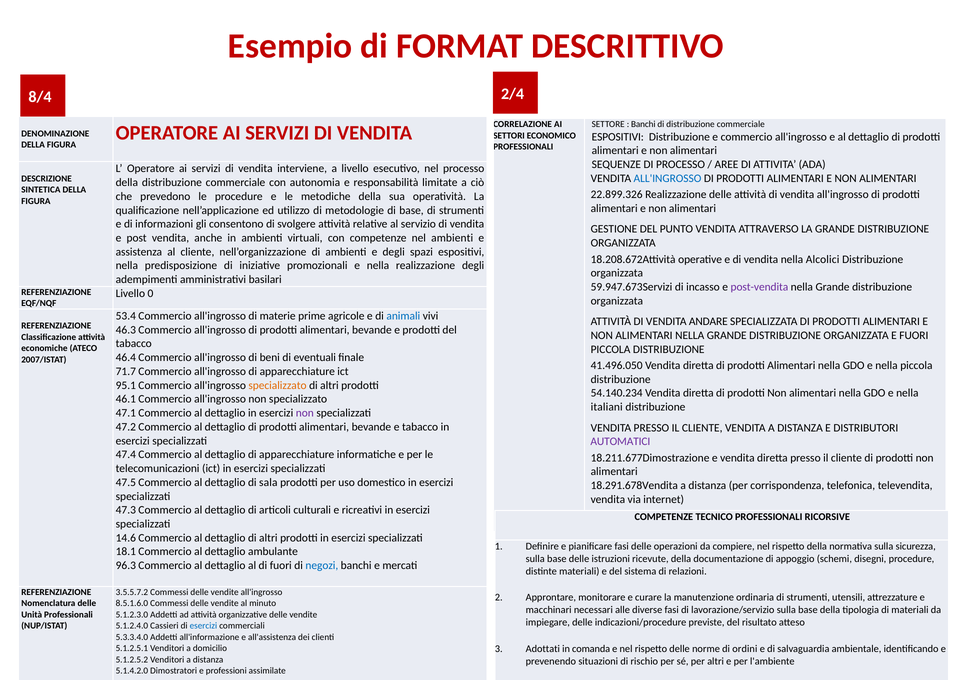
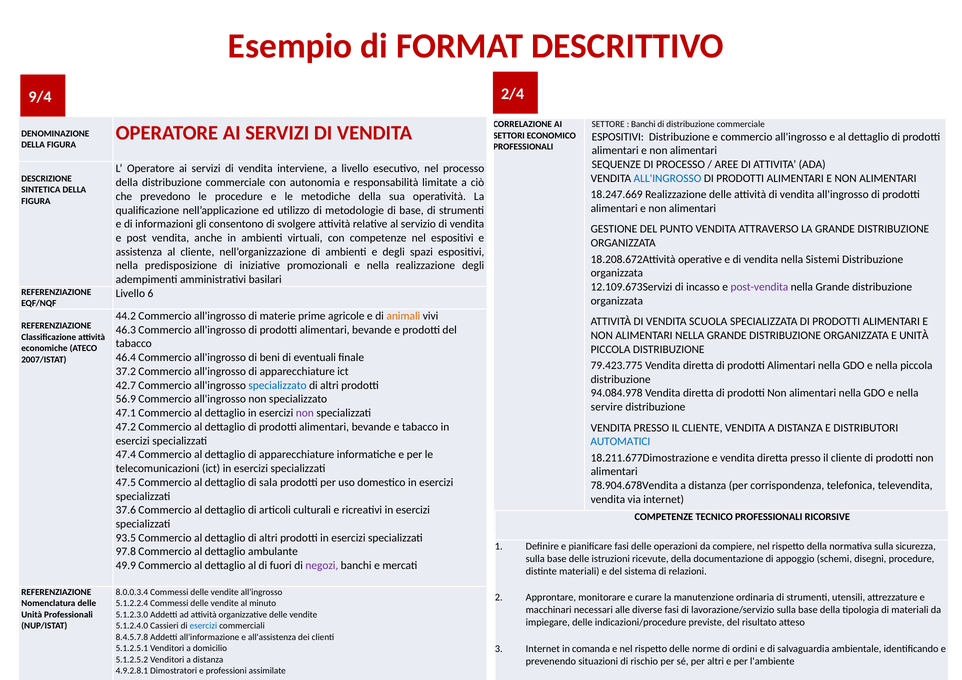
8/4: 8/4 -> 9/4 (40, 97)
22.899.326: 22.899.326 -> 18.247.669 (617, 195)
nel ambienti: ambienti -> espositivi (452, 238)
Alcolici: Alcolici -> Sistemi (823, 259)
59.947.673Servizi: 59.947.673Servizi -> 12.109.673Servizi (632, 287)
0: 0 -> 6 (150, 293)
53.4: 53.4 -> 44.2 (126, 316)
animali colour: blue -> orange (403, 316)
ANDARE: ANDARE -> SCUOLA (708, 321)
E FUORI: FUORI -> UNITÀ (914, 335)
41.496.050: 41.496.050 -> 79.423.775 (617, 365)
71.7: 71.7 -> 37.2 (126, 371)
95.1: 95.1 -> 42.7 (126, 385)
specializzato colour: orange -> blue (278, 385)
54.140.234: 54.140.234 -> 94.084.978 (617, 393)
46.1: 46.1 -> 56.9 (126, 399)
italiani: italiani -> servire (607, 407)
AUTOMATICI colour: purple -> blue (620, 442)
18.291.678Vendita: 18.291.678Vendita -> 78.904.678Vendita (634, 485)
47.3: 47.3 -> 37.6 (126, 510)
14.6: 14.6 -> 93.5 (126, 538)
18.1: 18.1 -> 97.8 (126, 552)
96.3: 96.3 -> 49.9 (126, 565)
negozi colour: blue -> purple (322, 565)
3.5.5.7.2: 3.5.5.7.2 -> 8.0.0.3.4 (132, 592)
8.5.1.6.0: 8.5.1.6.0 -> 5.1.2.2.4 (132, 603)
5.3.3.4.0: 5.3.3.4.0 -> 8.4.5.7.8 (132, 637)
3 Adottati: Adottati -> Internet (543, 649)
5.1.4.2.0: 5.1.4.2.0 -> 4.9.2.8.1 (132, 671)
